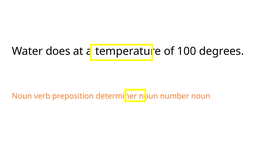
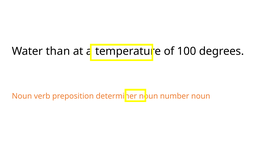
does: does -> than (58, 51)
